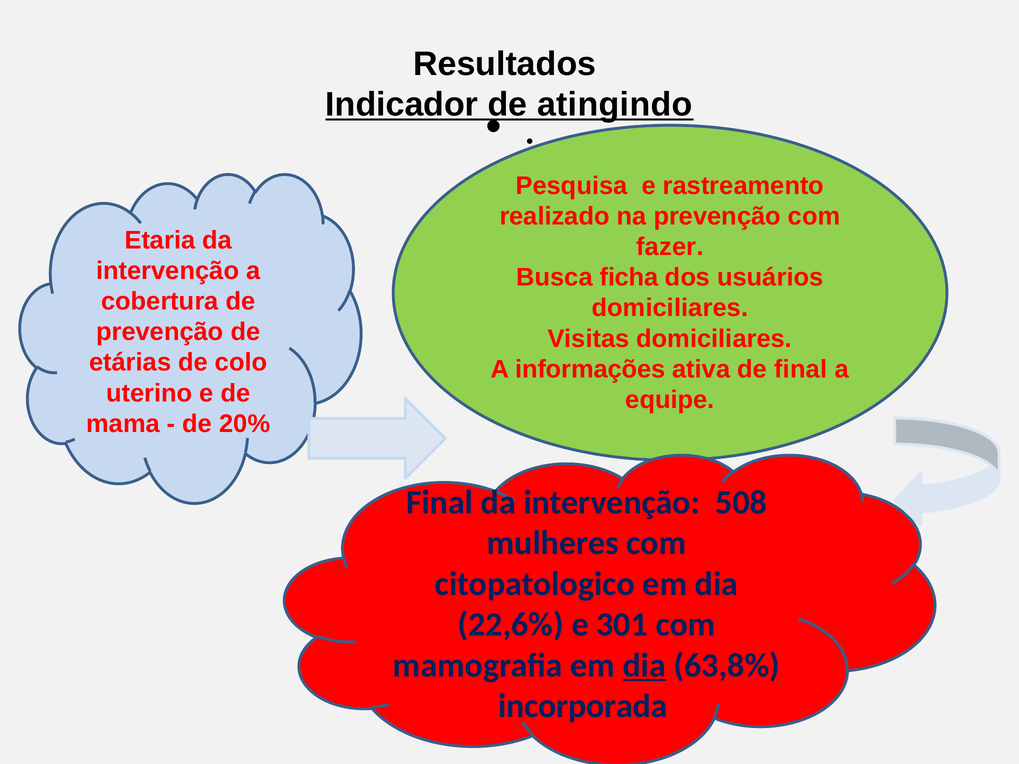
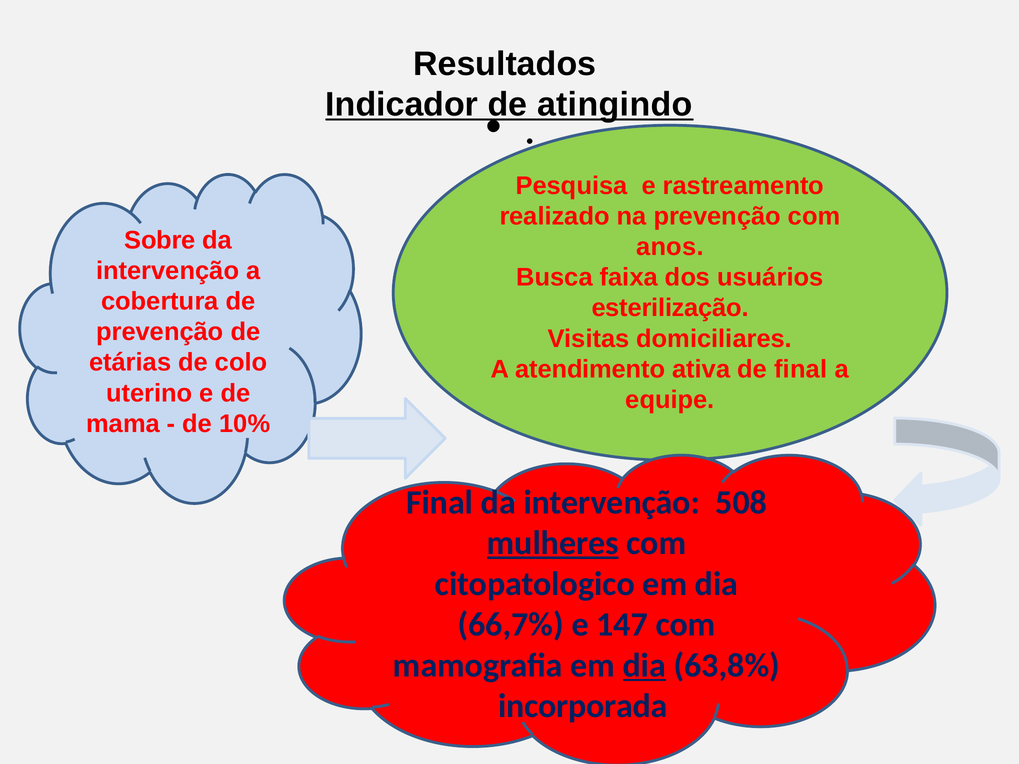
Etaria: Etaria -> Sobre (160, 240)
fazer: fazer -> anos (670, 247)
ficha: ficha -> faixa (629, 278)
domiciliares: domiciliares -> esterilização (670, 308)
informações: informações -> atendimento (590, 369)
20%: 20% -> 10% (245, 424)
mulheres underline: none -> present (553, 543)
22,6%: 22,6% -> 66,7% (511, 625)
301: 301 -> 147 (622, 625)
